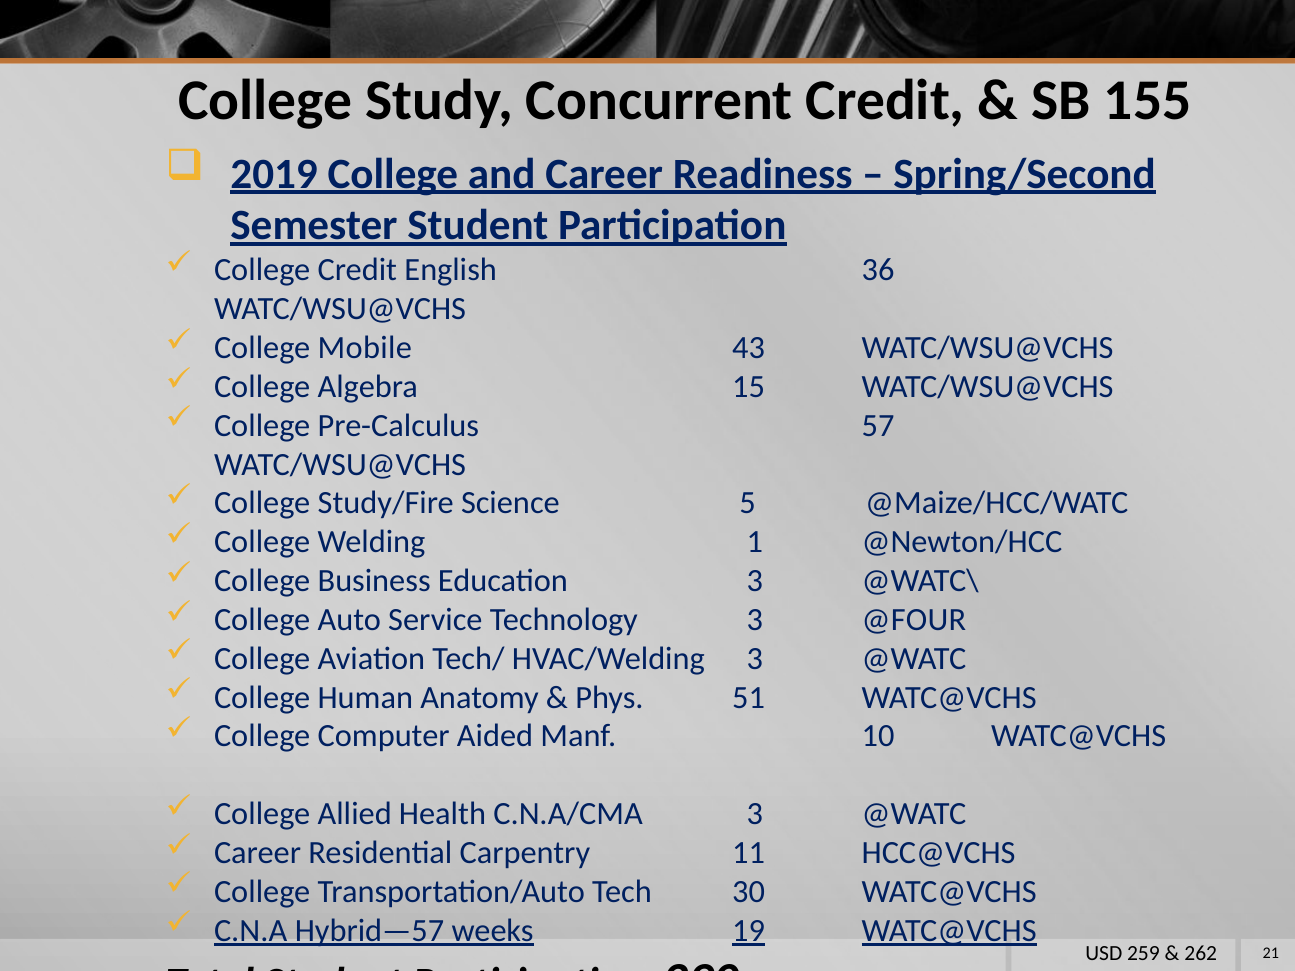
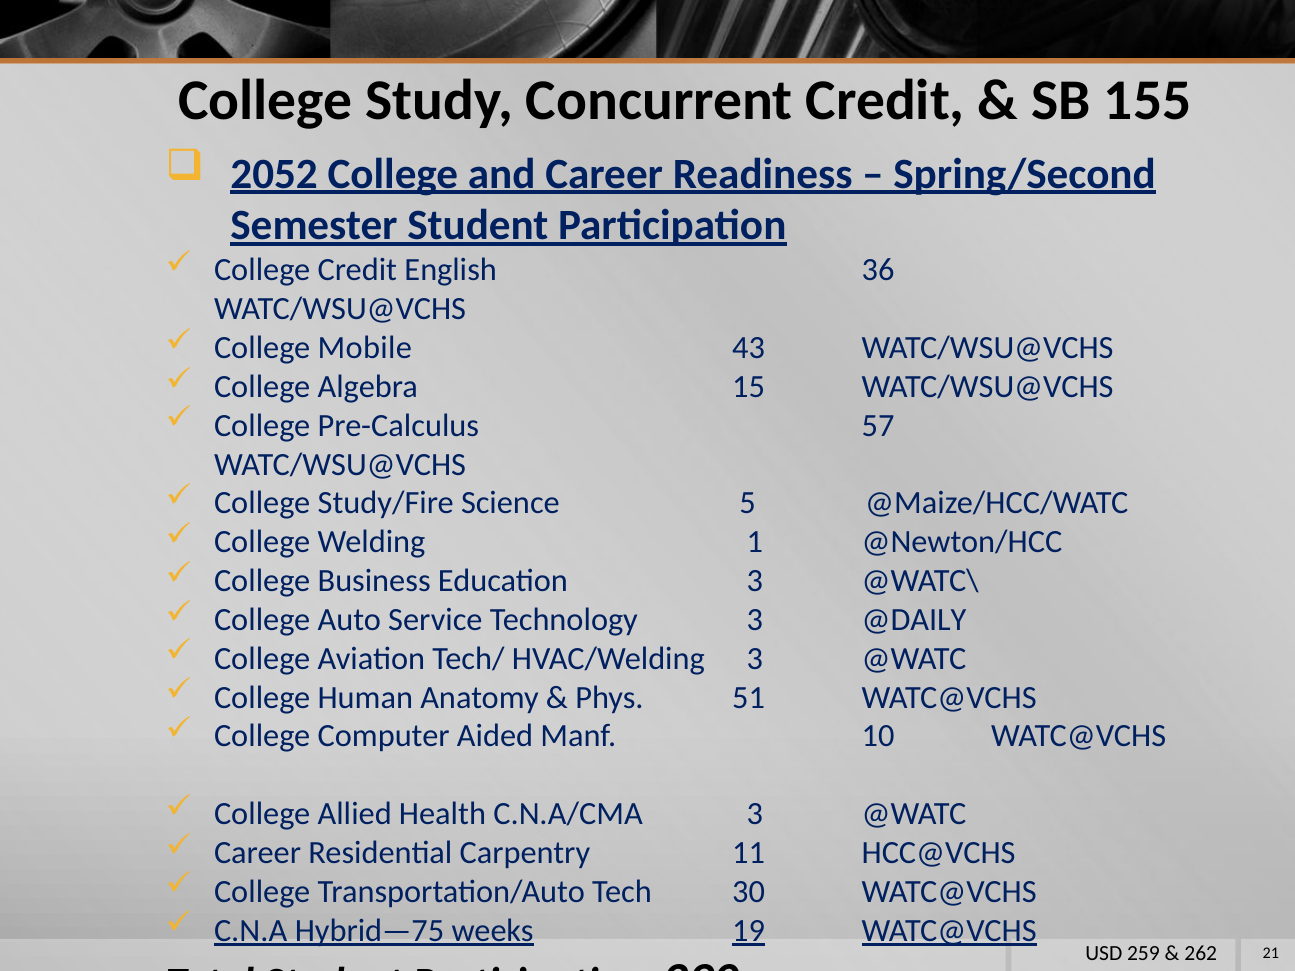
2019: 2019 -> 2052 (274, 174)
@FOUR: @FOUR -> @DAILY (914, 620)
Hybrid—57: Hybrid—57 -> Hybrid—75 (369, 931)
